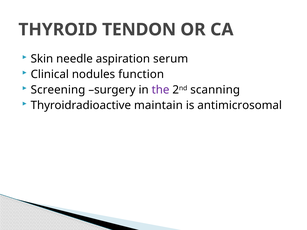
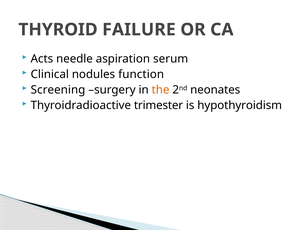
TENDON: TENDON -> FAILURE (139, 30)
Skin: Skin -> Acts (42, 59)
the colour: purple -> orange (161, 90)
scanning: scanning -> neonates (215, 90)
maintain: maintain -> trimester (159, 106)
antimicrosomal: antimicrosomal -> hypothyroidism (240, 106)
